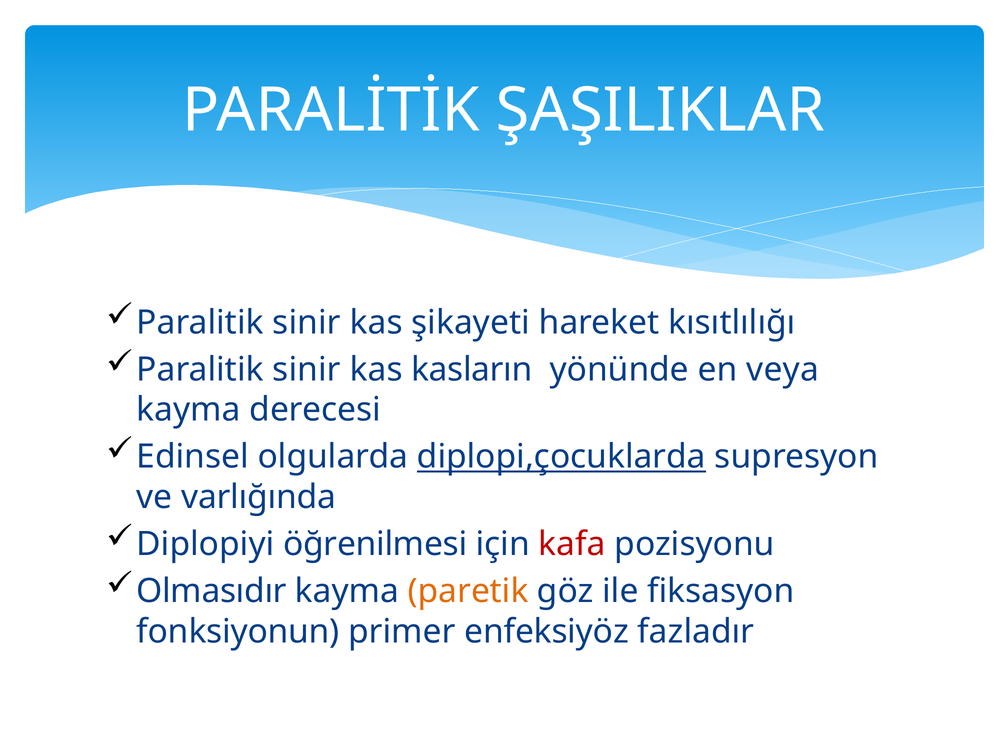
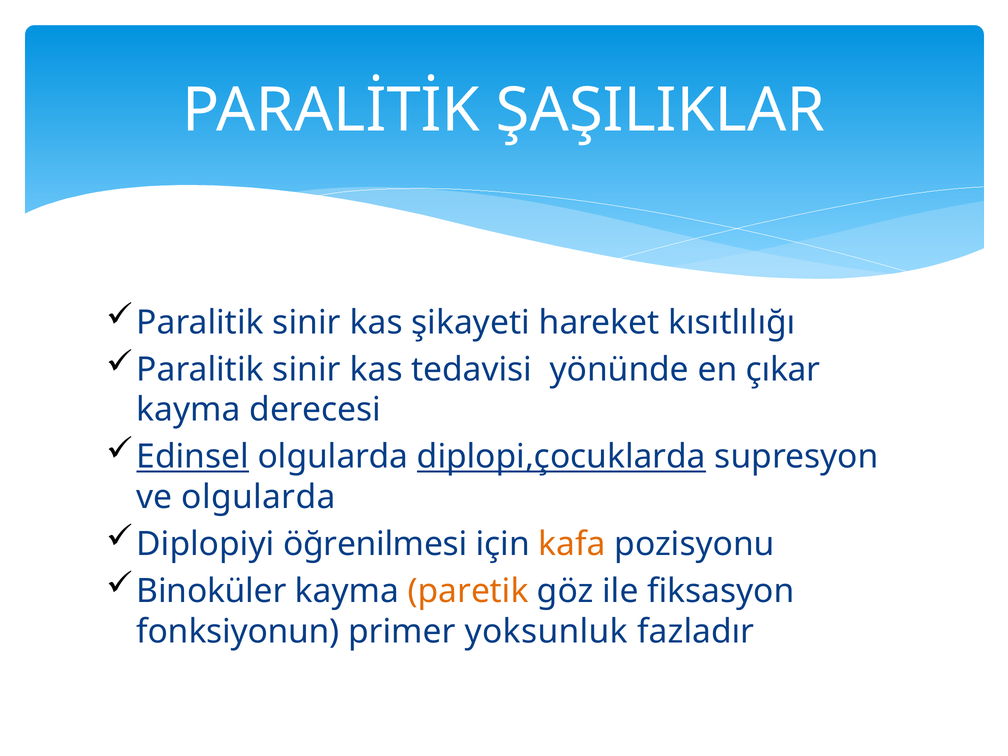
kasların: kasların -> tedavisi (472, 370)
veya: veya -> çıkar (783, 370)
Edinsel underline: none -> present (193, 457)
ve varlığında: varlığında -> olgularda (258, 497)
kafa colour: red -> orange (572, 544)
Olmasıdır: Olmasıdır -> Binoküler (211, 591)
enfeksiyöz: enfeksiyöz -> yoksunluk (546, 632)
